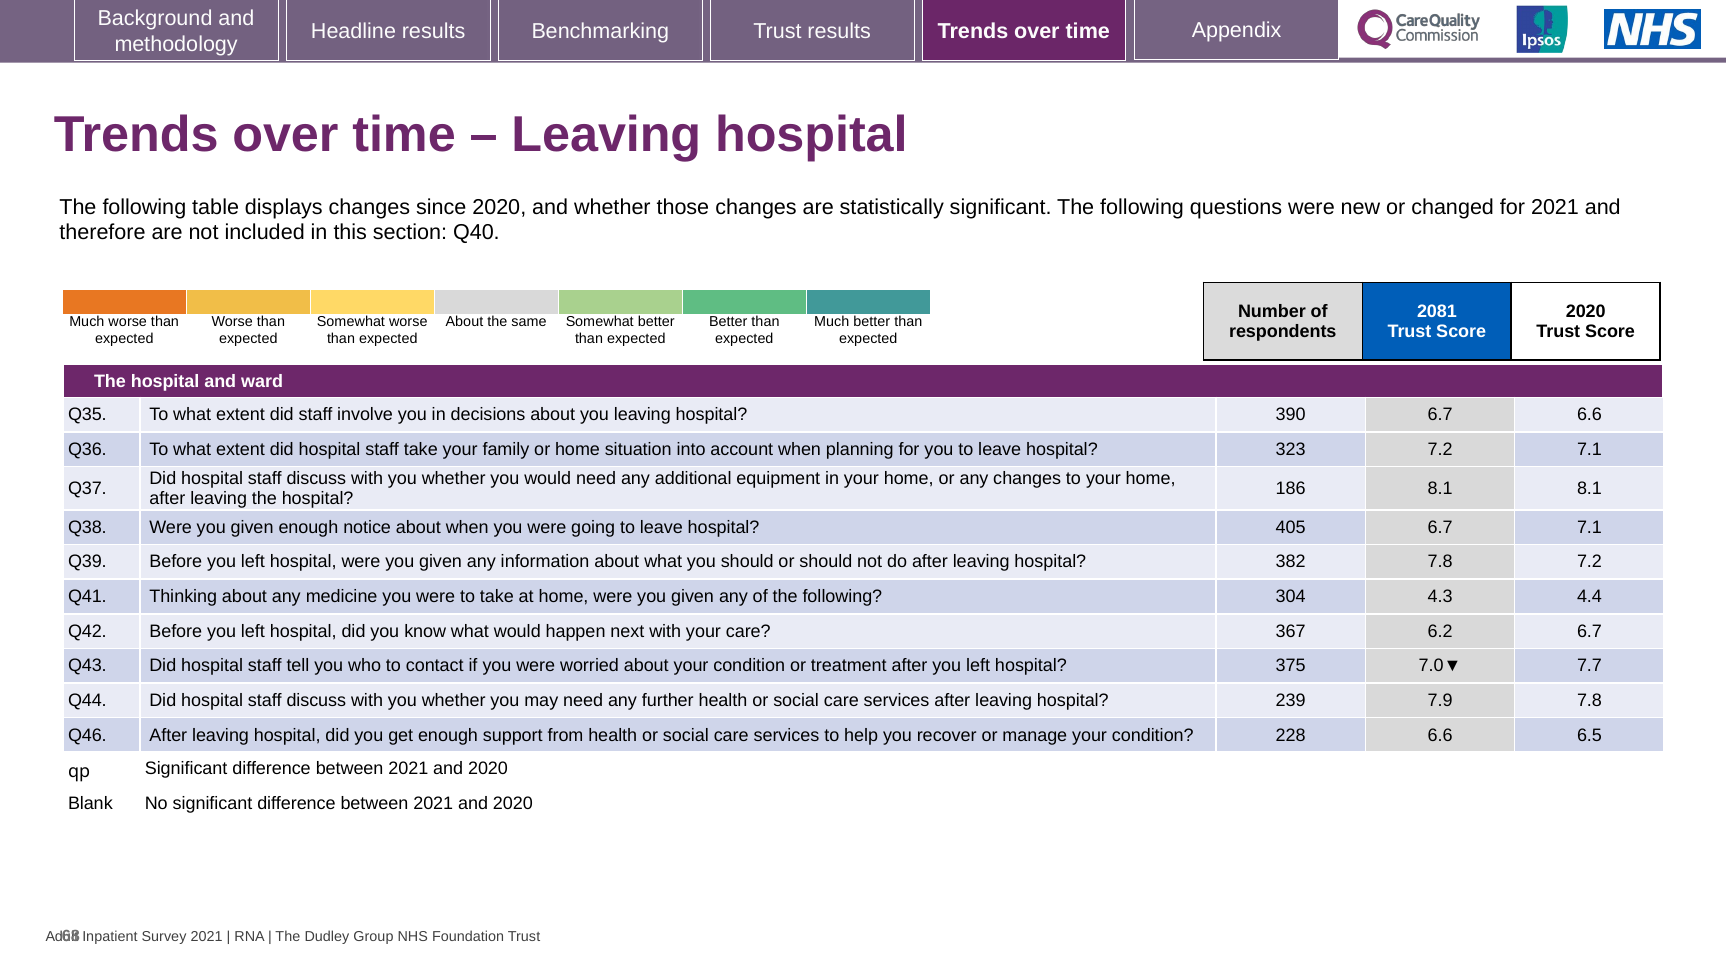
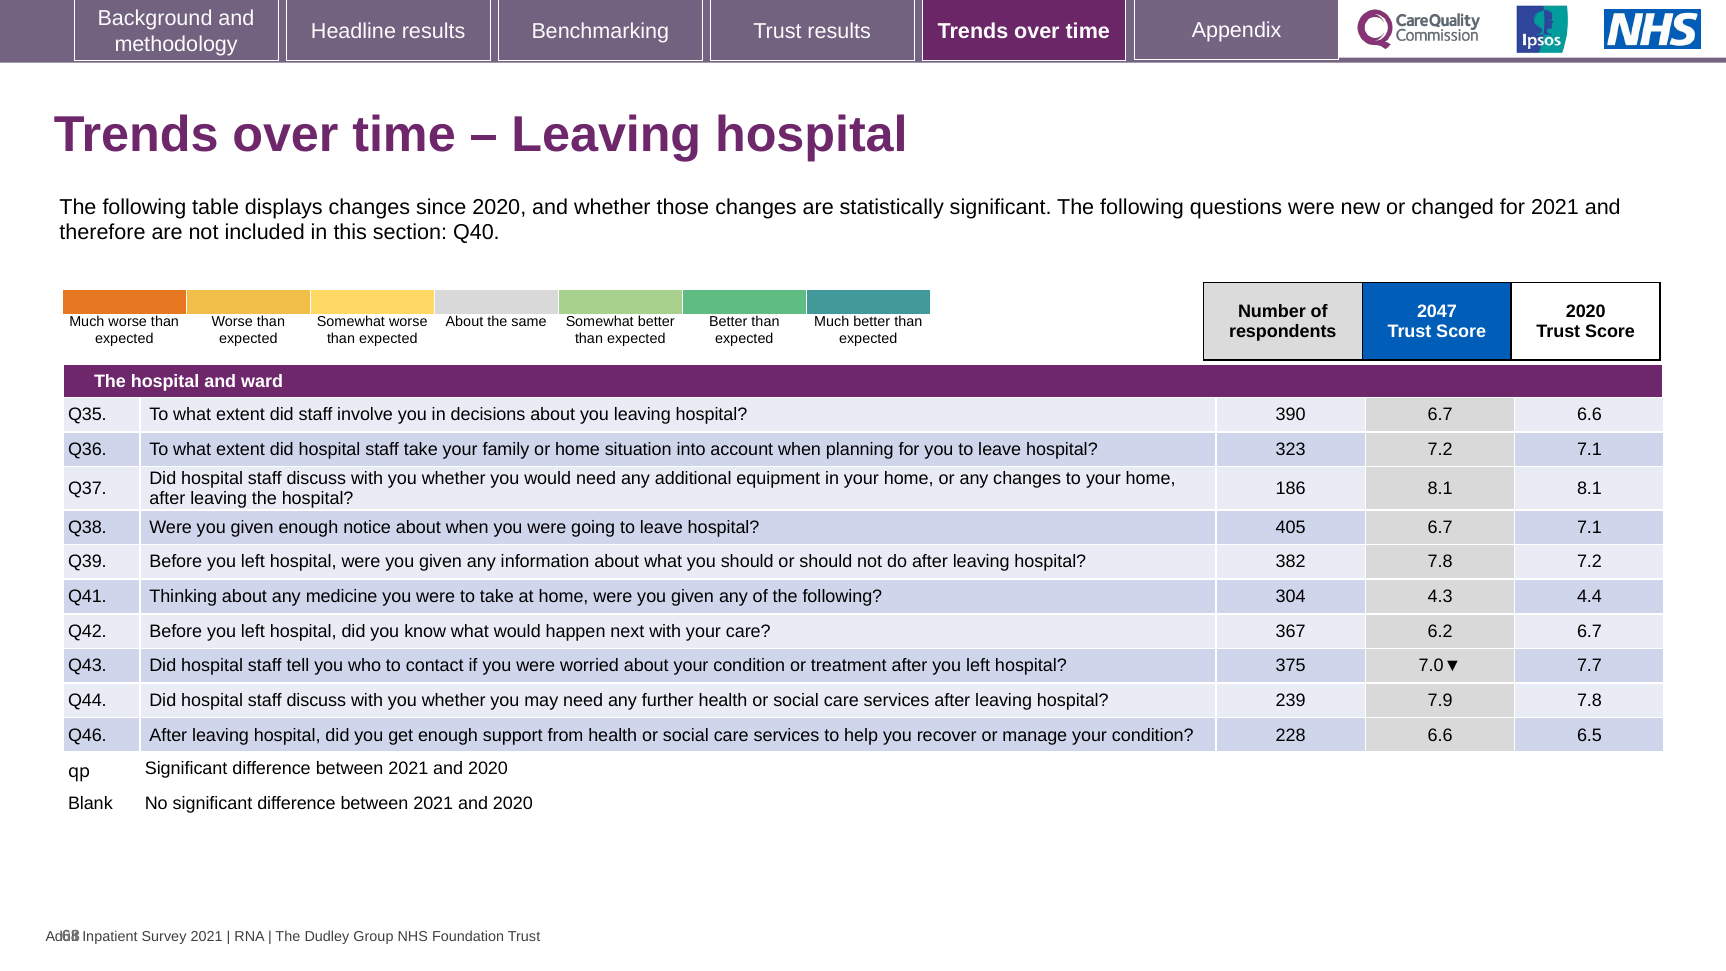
2081: 2081 -> 2047 (1437, 311)
